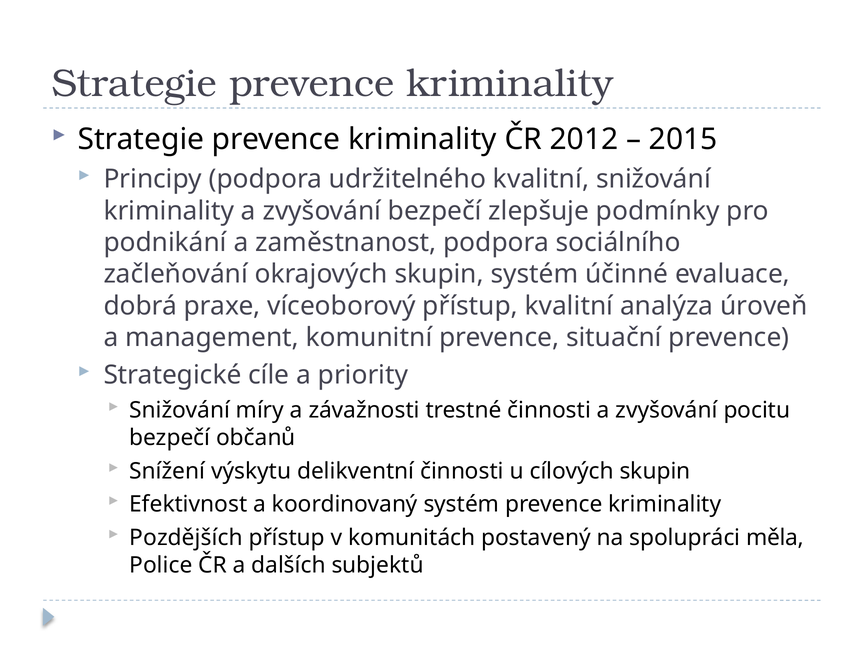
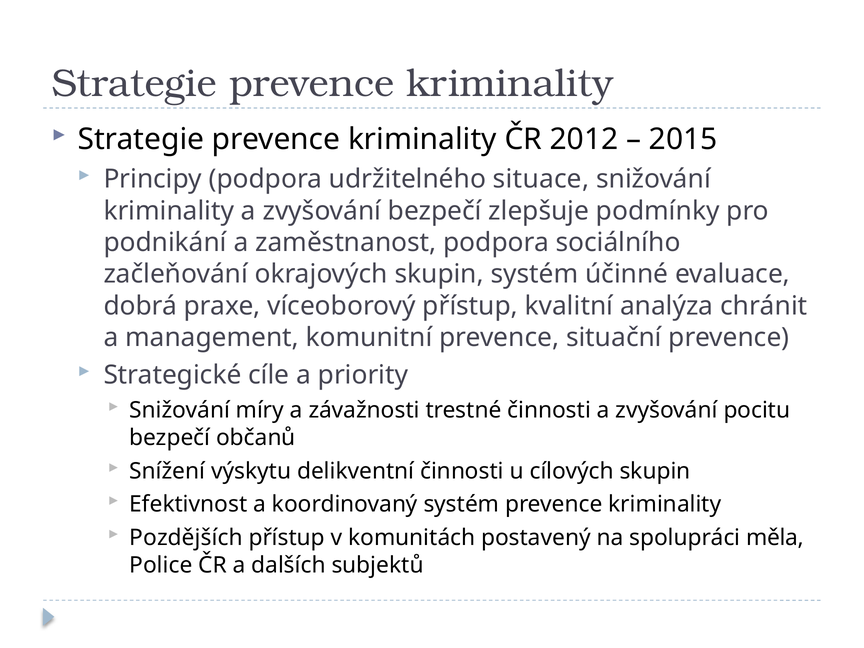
udržitelného kvalitní: kvalitní -> situace (541, 179)
úroveň: úroveň -> chránit (764, 306)
